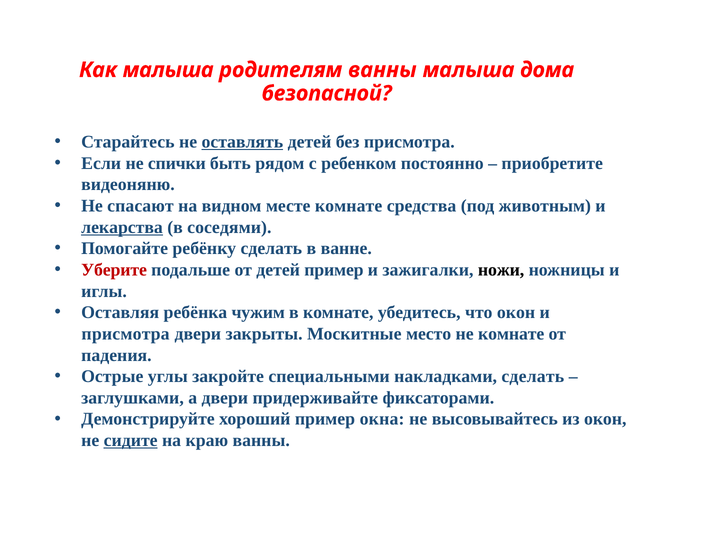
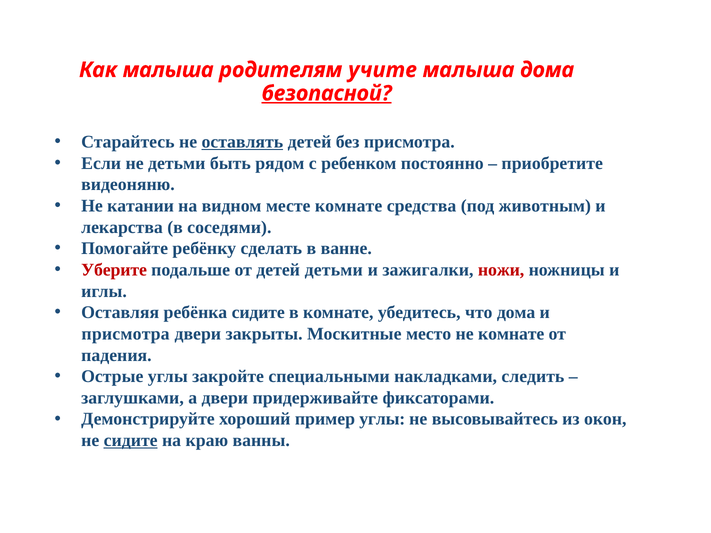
родителям ванны: ванны -> учите (382, 70)
безопасной underline: none -> present (327, 93)
не спички: спички -> детьми (177, 163)
спасают: спасают -> катании (141, 206)
лекарства underline: present -> none (122, 227)
детей пример: пример -> детьми (334, 270)
ножи colour: black -> red (501, 270)
ребёнка чужим: чужим -> сидите (258, 313)
что окон: окон -> дома (516, 313)
накладками сделать: сделать -> следить (533, 377)
пример окна: окна -> углы (382, 419)
